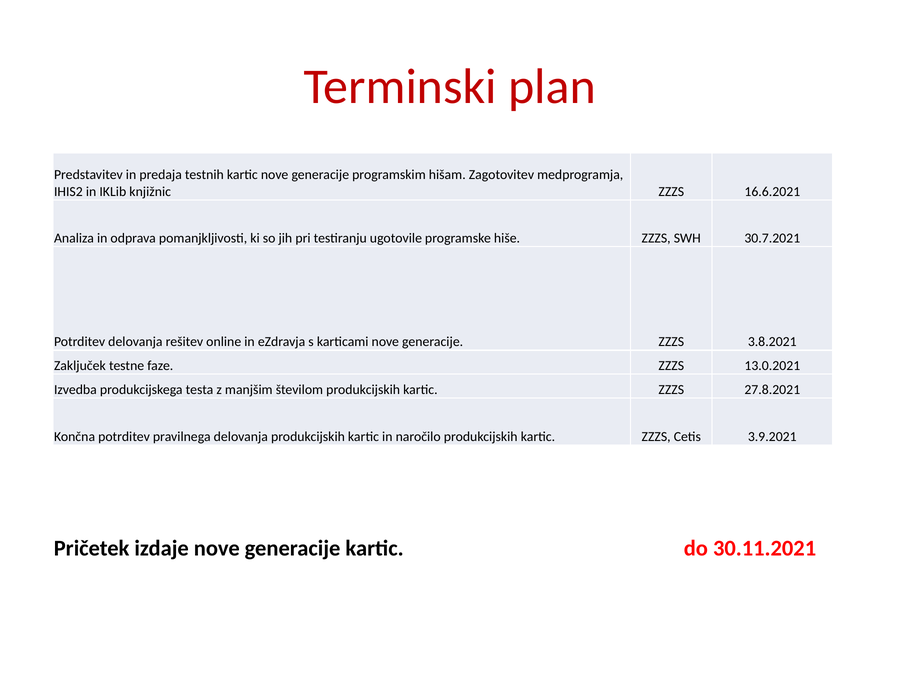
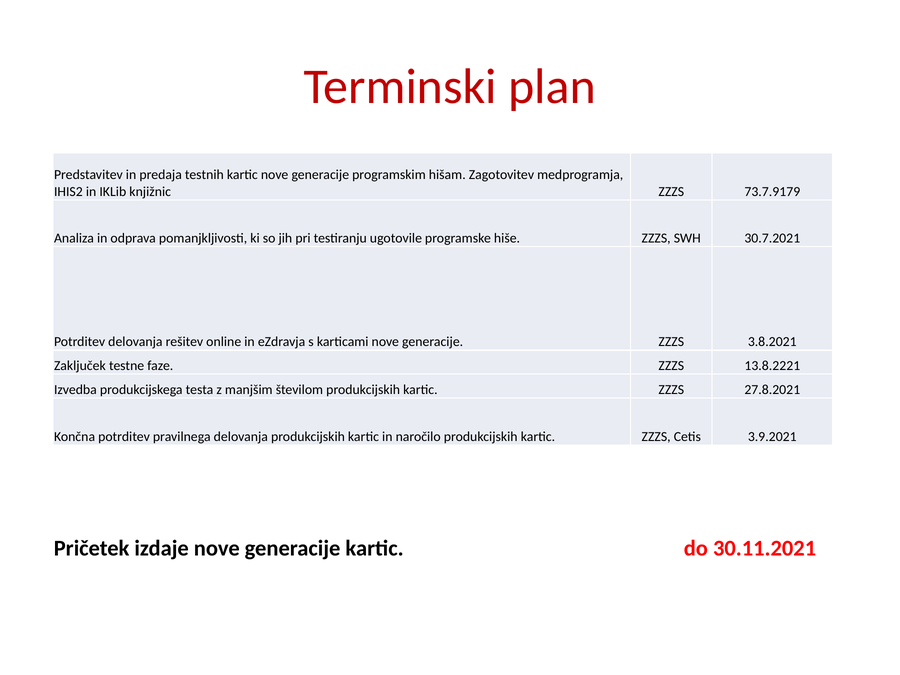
16.6.2021: 16.6.2021 -> 73.7.9179 (772, 192)
13.0.2021: 13.0.2021 -> 13.8.2221 (772, 366)
